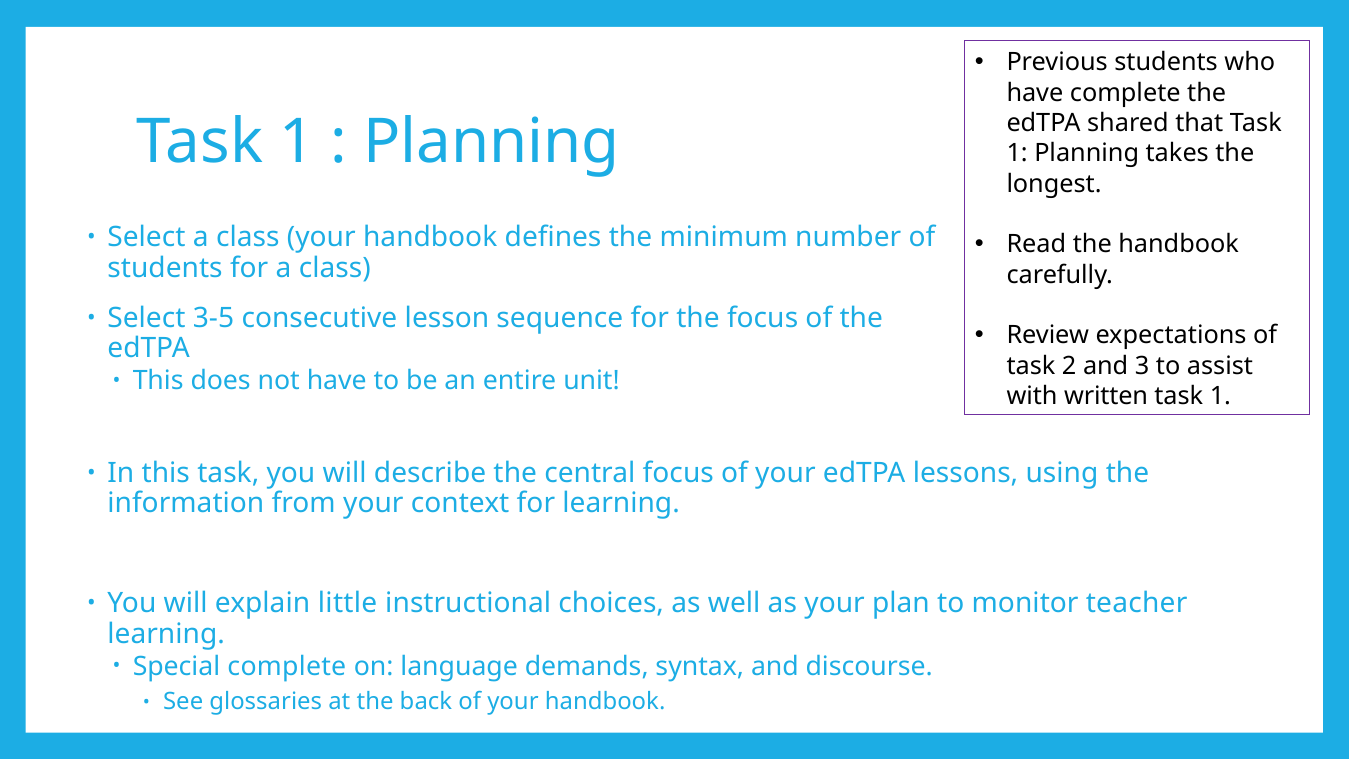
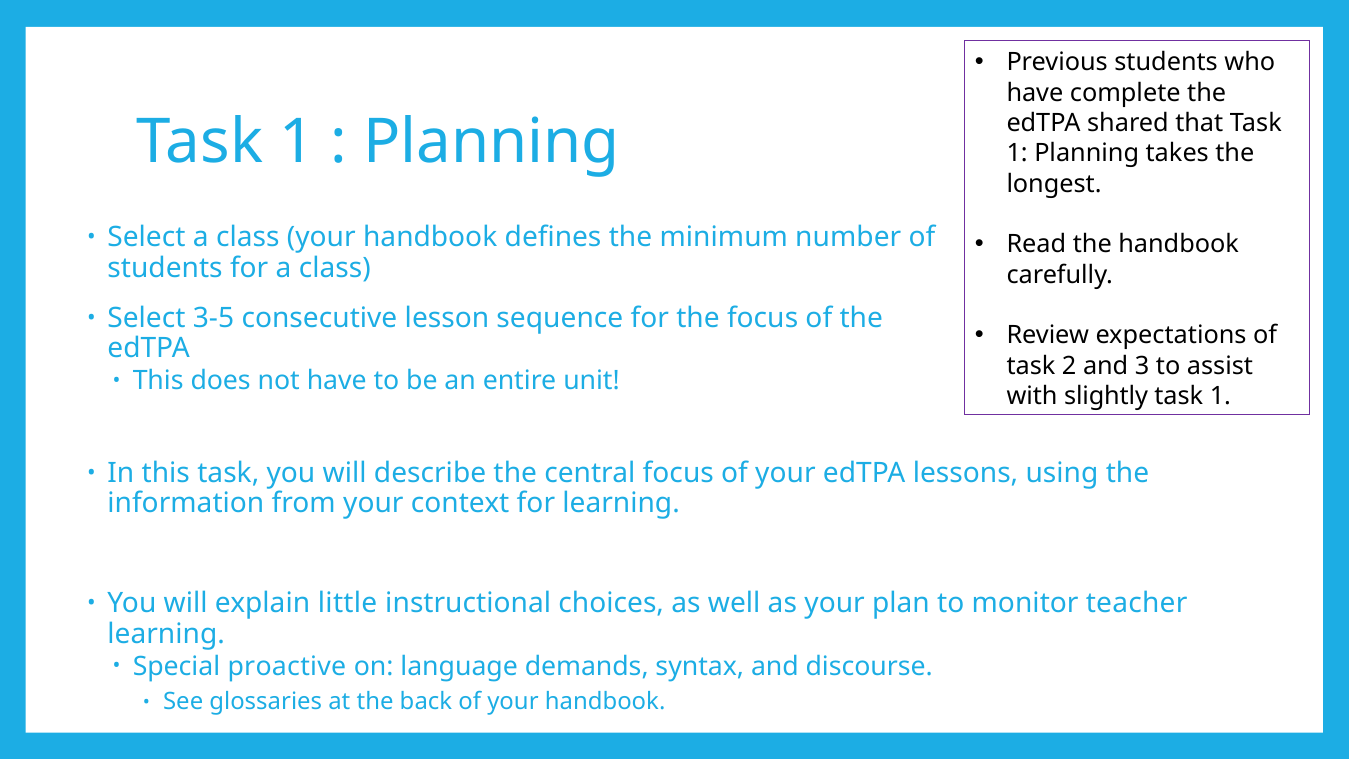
written: written -> slightly (1106, 396)
Special complete: complete -> proactive (287, 666)
